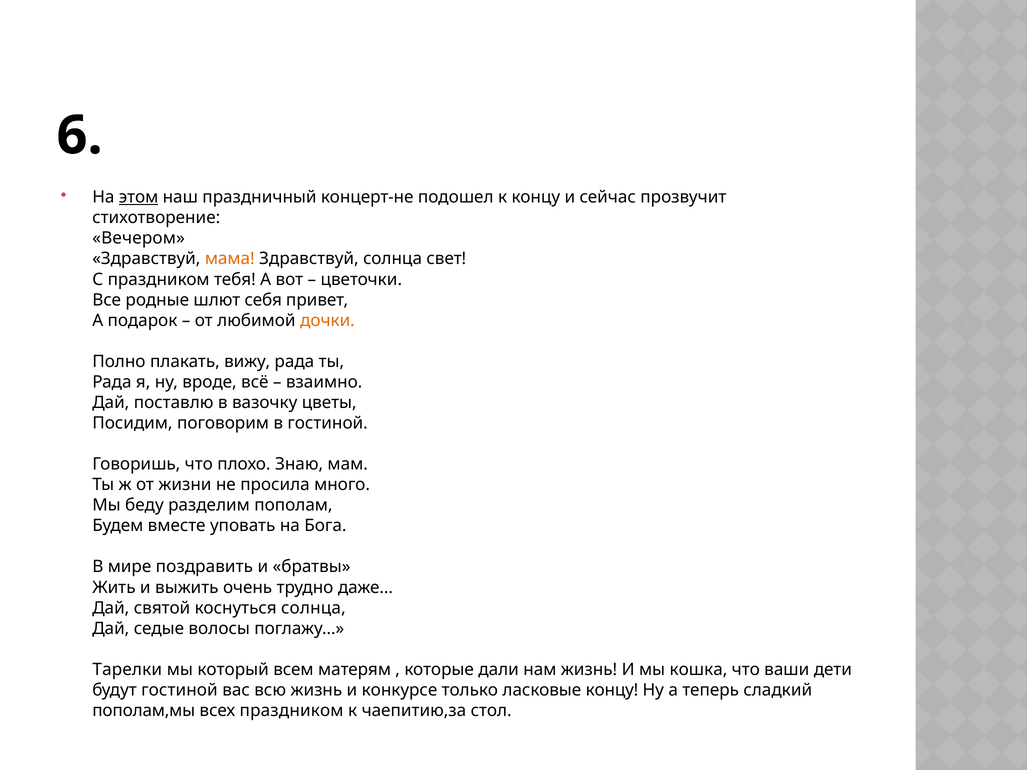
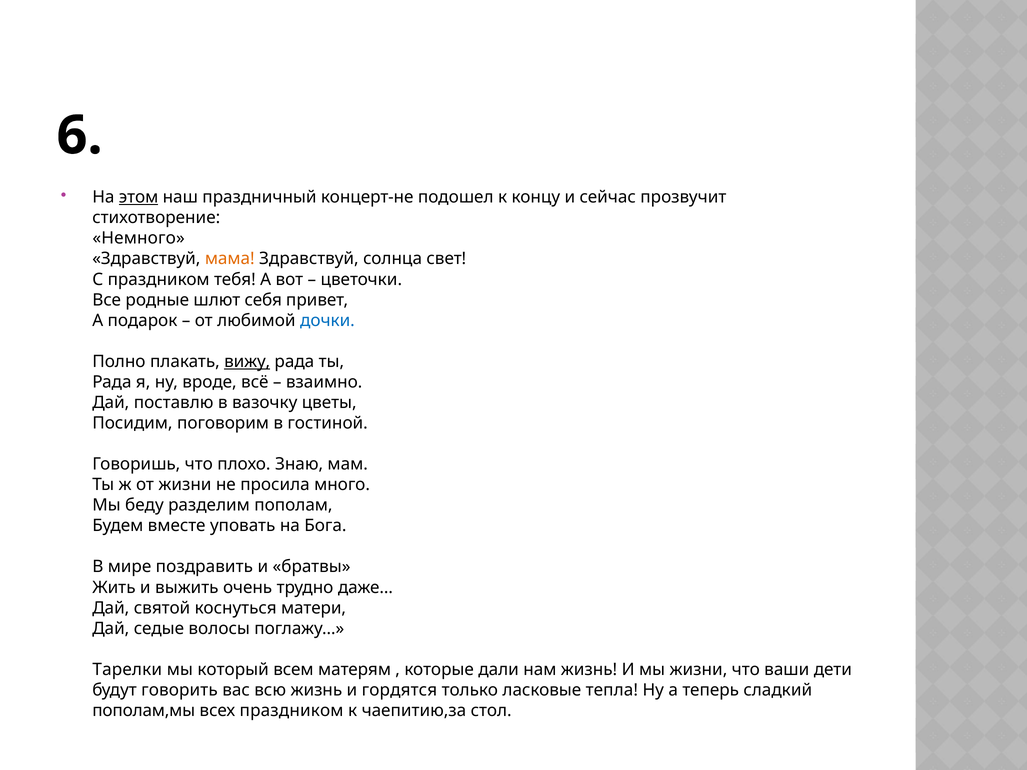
Вечером: Вечером -> Немного (139, 238)
дочки colour: orange -> blue (327, 321)
вижу underline: none -> present (247, 362)
коснуться солнца: солнца -> матери (314, 608)
мы кошка: кошка -> жизни (698, 670)
будут гостиной: гостиной -> говорить (179, 690)
конкурсе: конкурсе -> гордятся (399, 690)
ласковые концу: концу -> тепла (612, 690)
